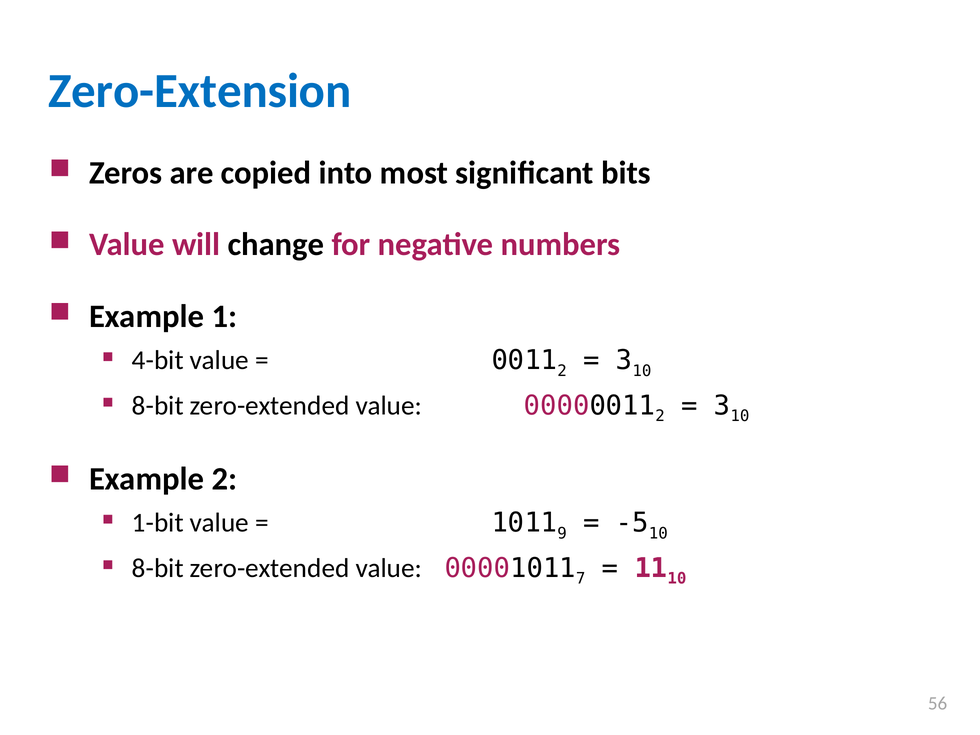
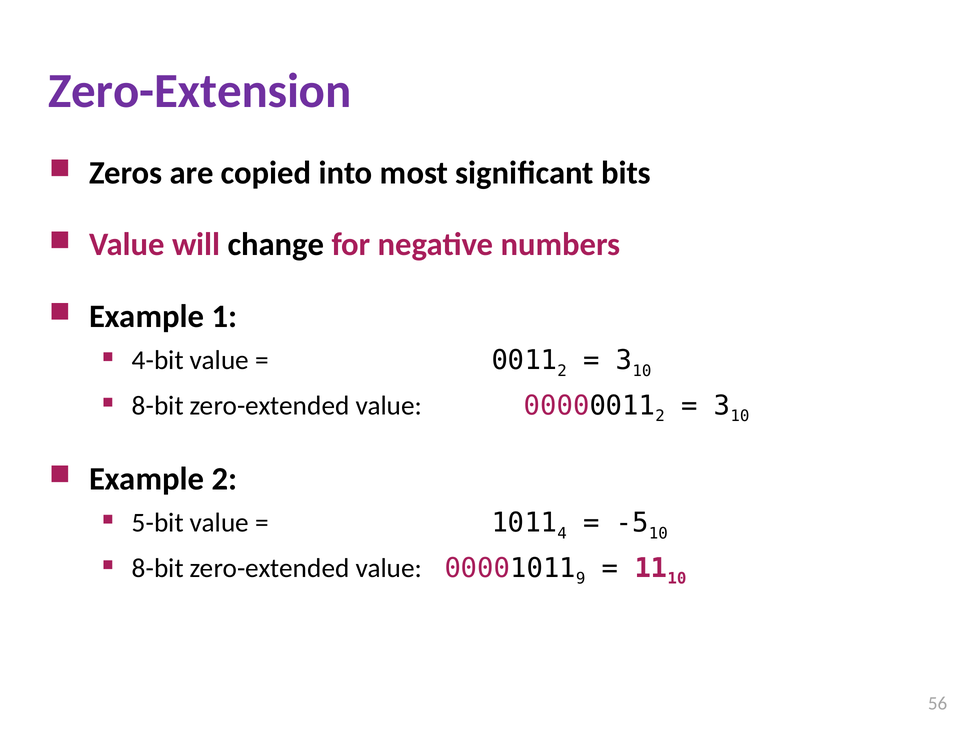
Zero-Extension colour: blue -> purple (200, 91)
1-bit: 1-bit -> 5-bit (158, 523)
9: 9 -> 4 (562, 533)
7: 7 -> 9 (581, 579)
